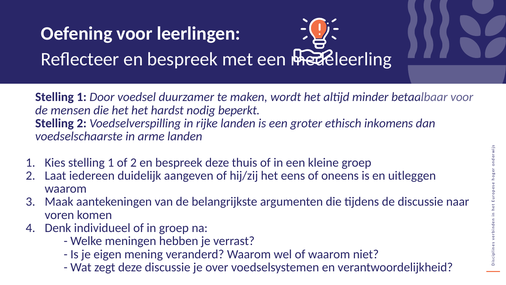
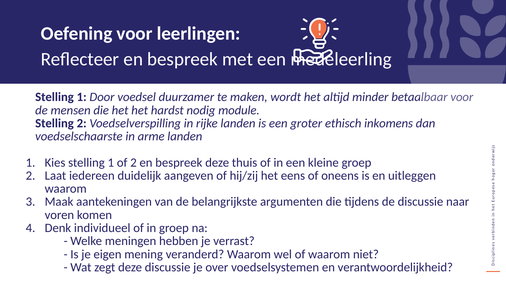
beperkt: beperkt -> module (239, 110)
